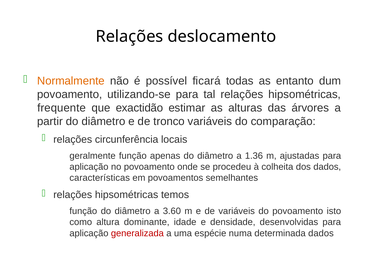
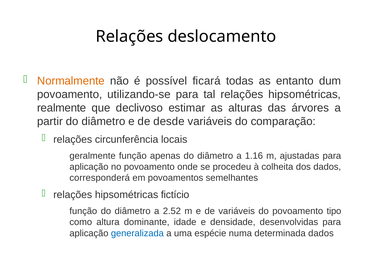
frequente: frequente -> realmente (62, 108)
exactidão: exactidão -> declivoso (139, 108)
tronco: tronco -> desde (169, 121)
1.36: 1.36 -> 1.16 (254, 156)
características: características -> corresponderá (100, 178)
temos: temos -> fictício (175, 195)
3.60: 3.60 -> 2.52 (172, 211)
isto: isto -> tipo (334, 211)
generalizada colour: red -> blue (137, 233)
